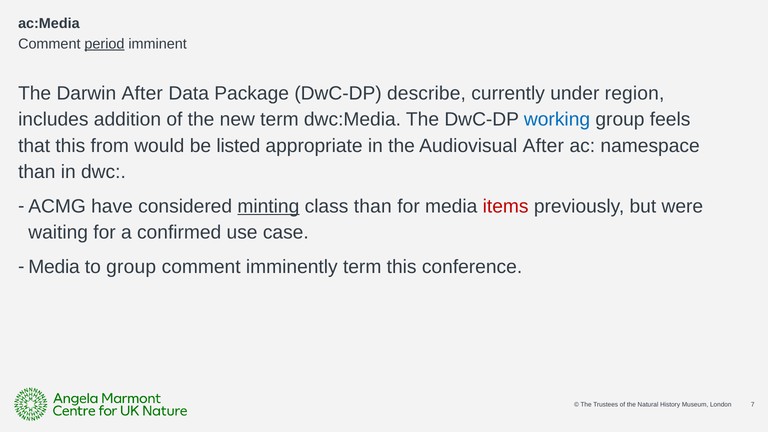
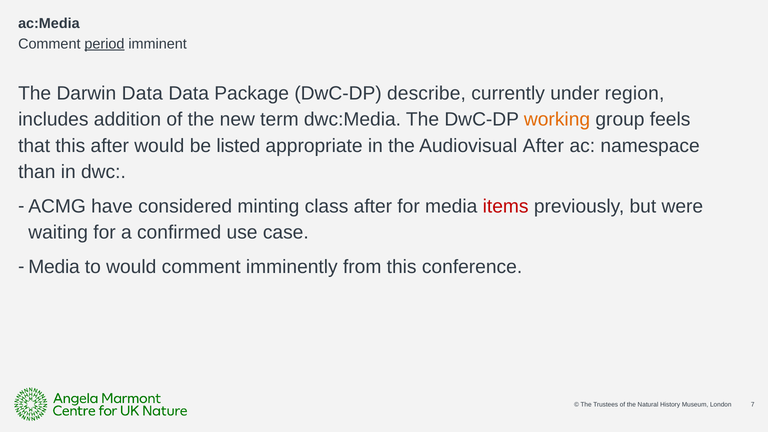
Darwin After: After -> Data (142, 93)
working colour: blue -> orange (557, 119)
this from: from -> after (110, 146)
minting underline: present -> none (268, 206)
class than: than -> after (373, 206)
to group: group -> would (131, 267)
imminently term: term -> from (362, 267)
